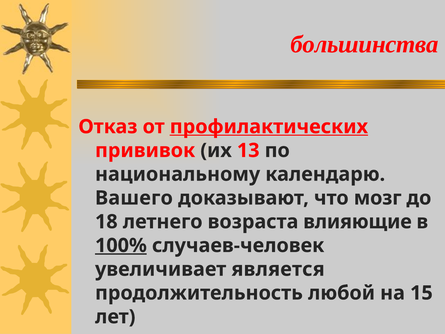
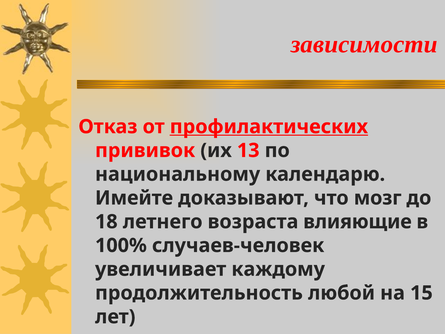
большинства: большинства -> зависимости (364, 44)
Вашего: Вашего -> Имейте (134, 198)
100% underline: present -> none (121, 245)
является: является -> каждому (278, 269)
